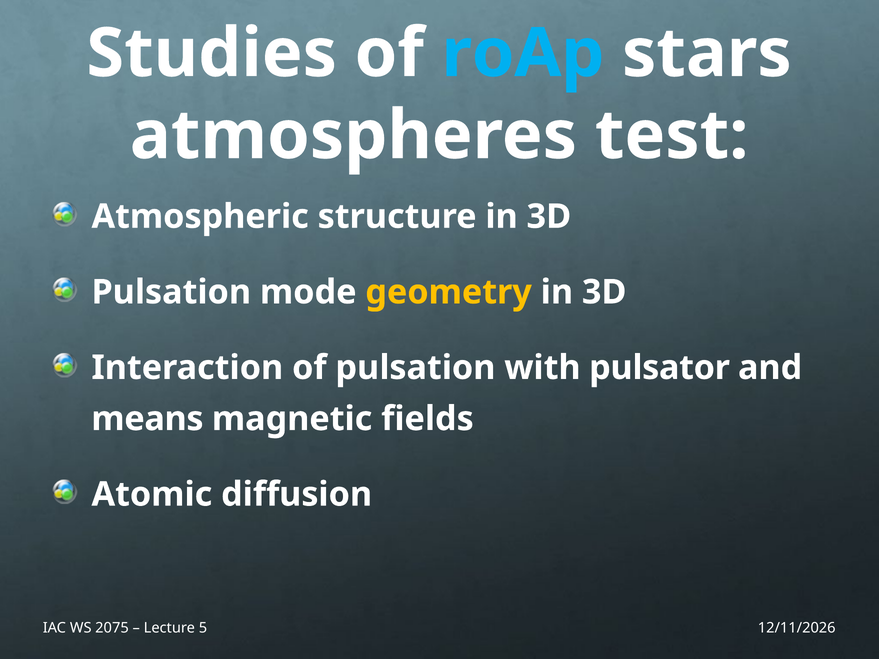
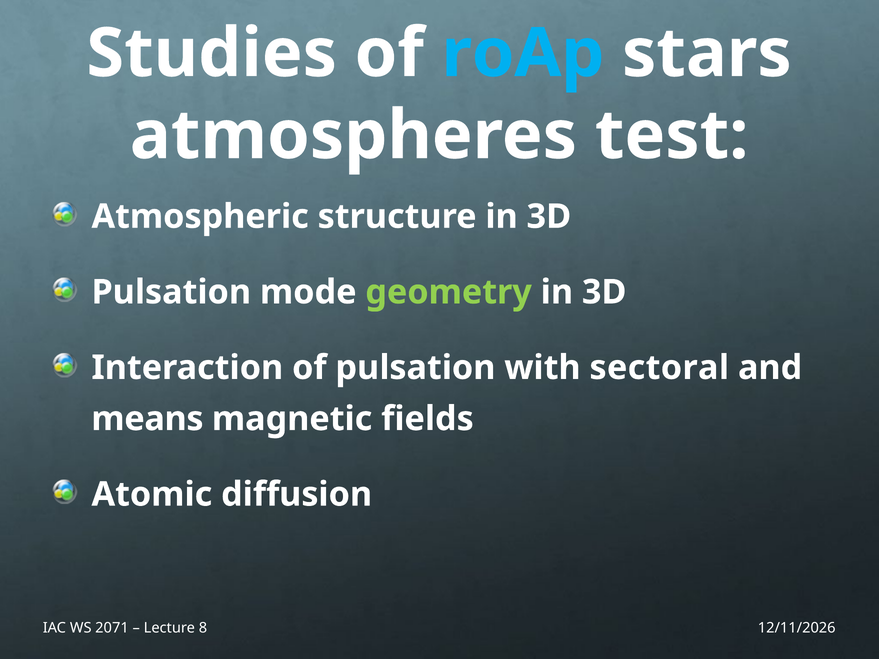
geometry colour: yellow -> light green (449, 292)
pulsator: pulsator -> sectoral (659, 368)
2075: 2075 -> 2071 (112, 628)
5: 5 -> 8 (203, 628)
